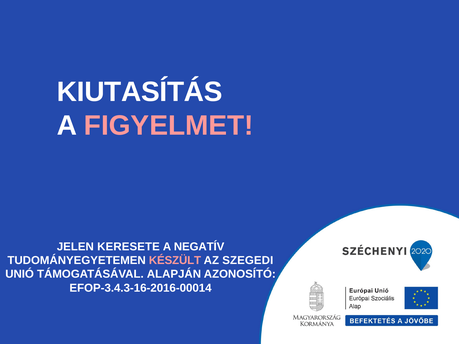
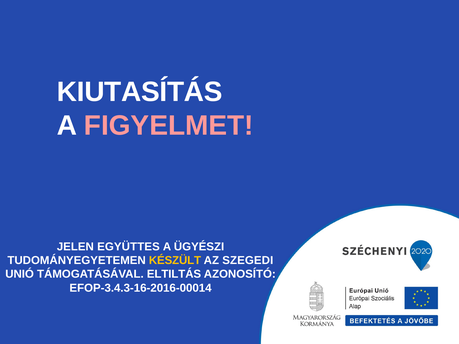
KERESETE: KERESETE -> EGYÜTTES (128, 247)
NEGATÍV: NEGATÍV -> ÜGYÉSZI (199, 247)
KÉSZÜLT colour: pink -> yellow (175, 261)
ALAPJÁN: ALAPJÁN -> ELTILTÁS (174, 274)
